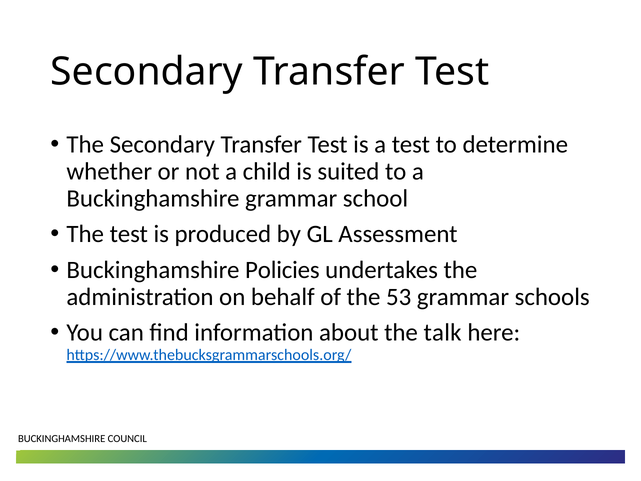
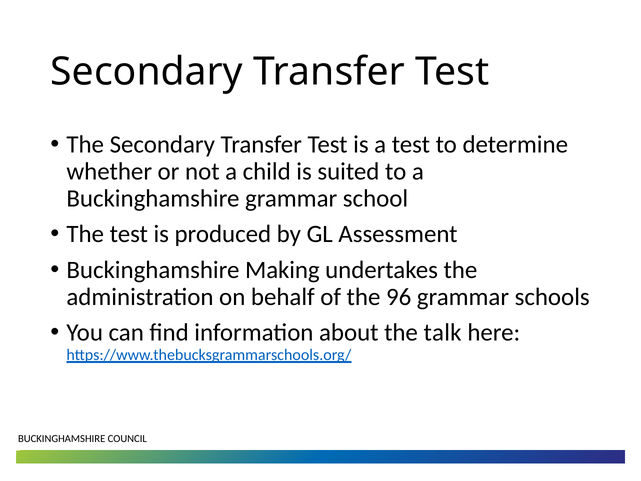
Policies: Policies -> Making (282, 270)
53: 53 -> 96 (399, 297)
